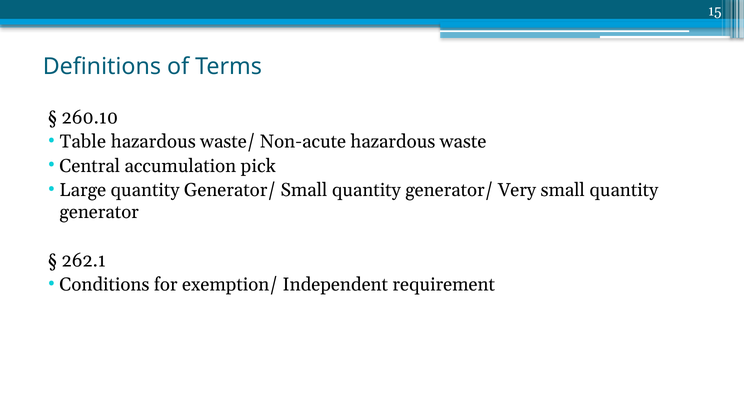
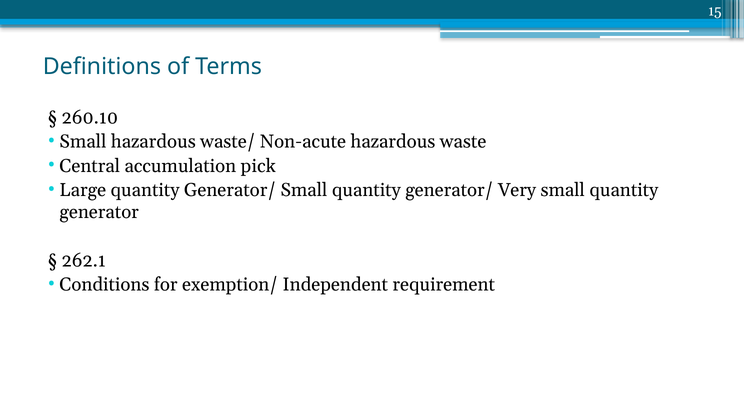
Table: Table -> Small (83, 142)
